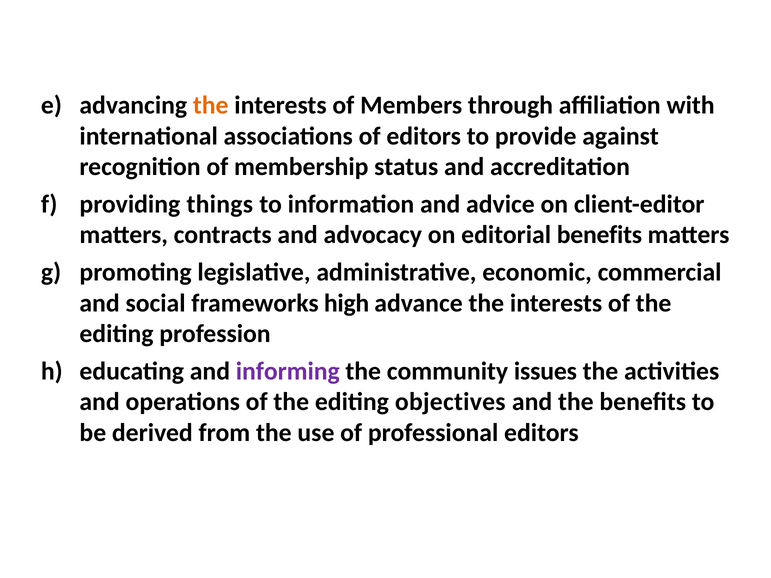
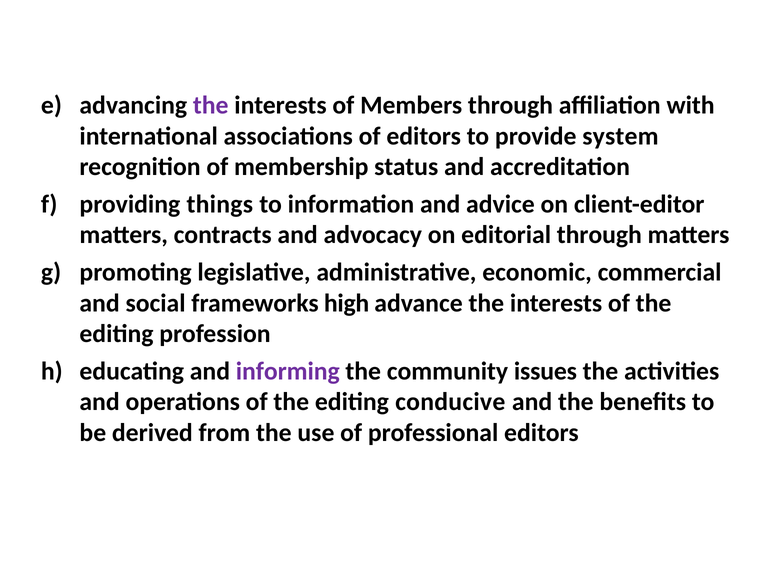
the colour: orange -> purple (211, 105)
against: against -> system (620, 136)
editorial benefits: benefits -> through (599, 235)
objectives: objectives -> conducive (450, 402)
